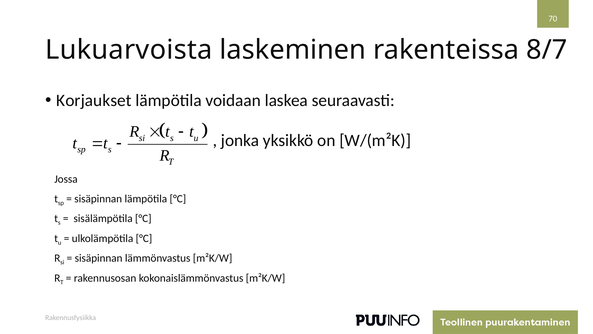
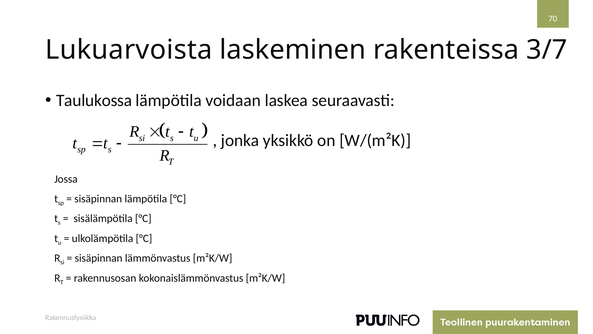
8/7: 8/7 -> 3/7 (547, 50)
Korjaukset: Korjaukset -> Taulukossa (94, 100)
